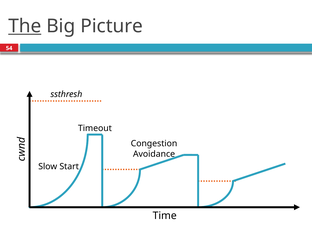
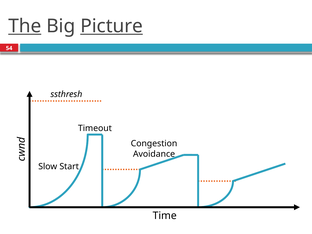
Picture underline: none -> present (112, 26)
